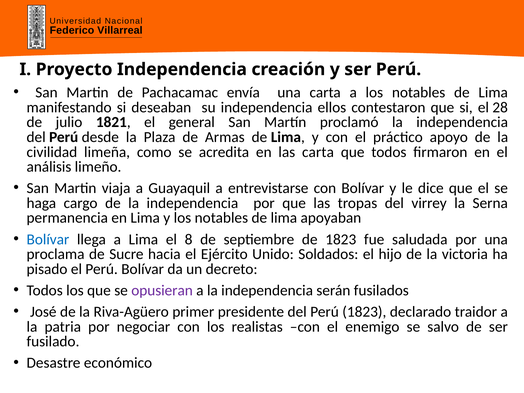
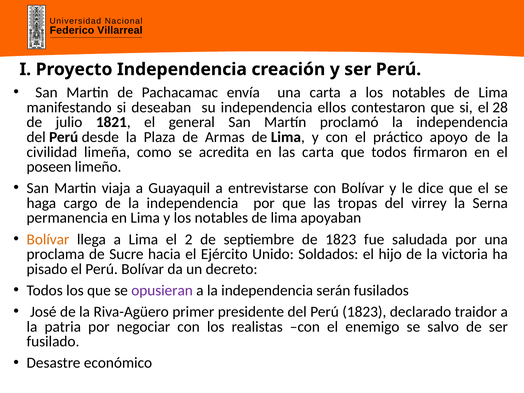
análisis: análisis -> poseen (49, 167)
Bolívar colour: blue -> orange (48, 239)
8: 8 -> 2 (189, 239)
